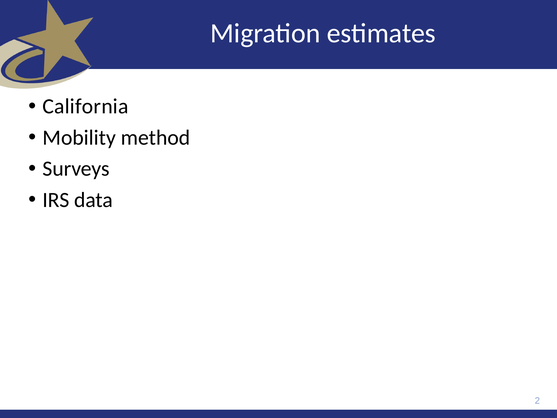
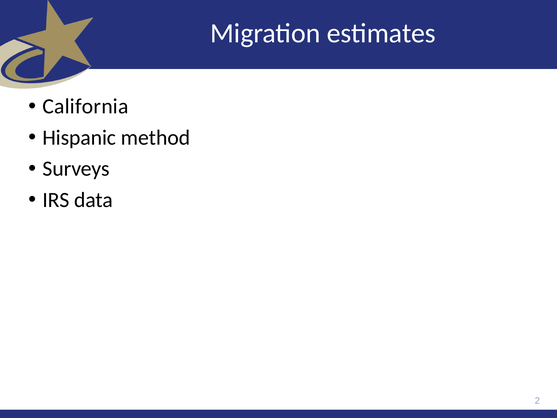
Mobility: Mobility -> Hispanic (79, 138)
